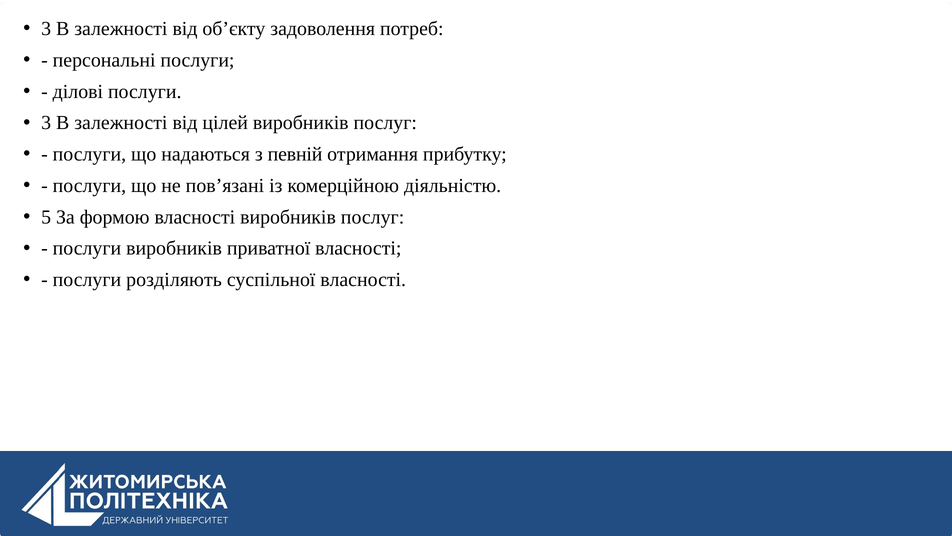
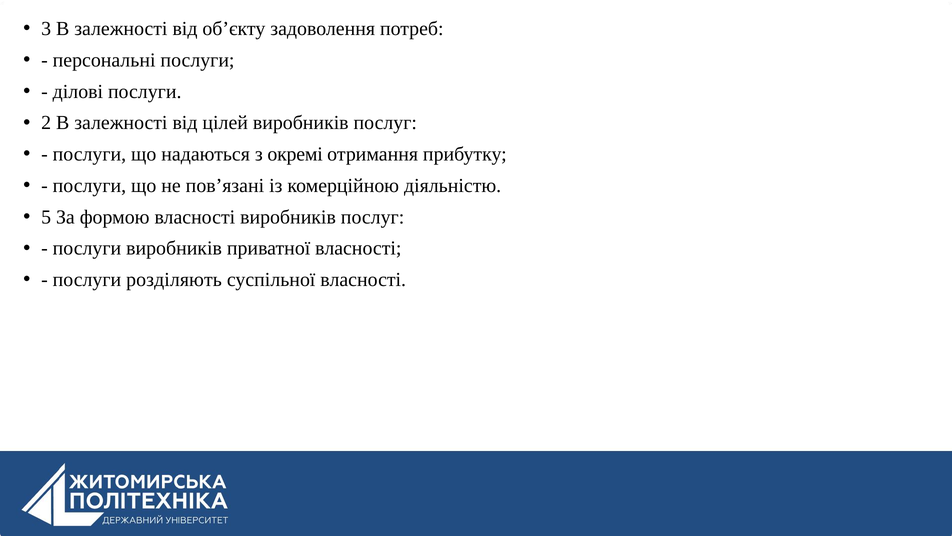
3: 3 -> 2 (46, 123)
певній: певній -> окремі (295, 154)
